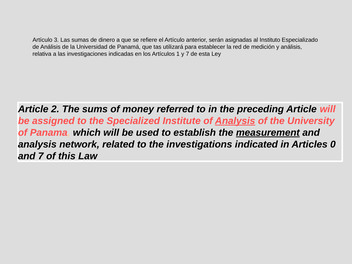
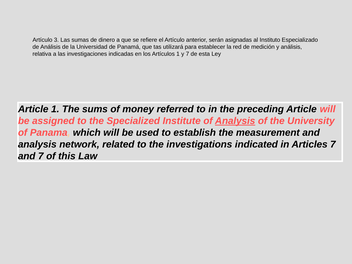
Article 2: 2 -> 1 (55, 109)
measurement underline: present -> none (268, 133)
Articles 0: 0 -> 7 (333, 144)
